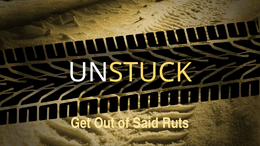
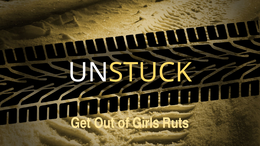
Said: Said -> Girls (146, 123)
